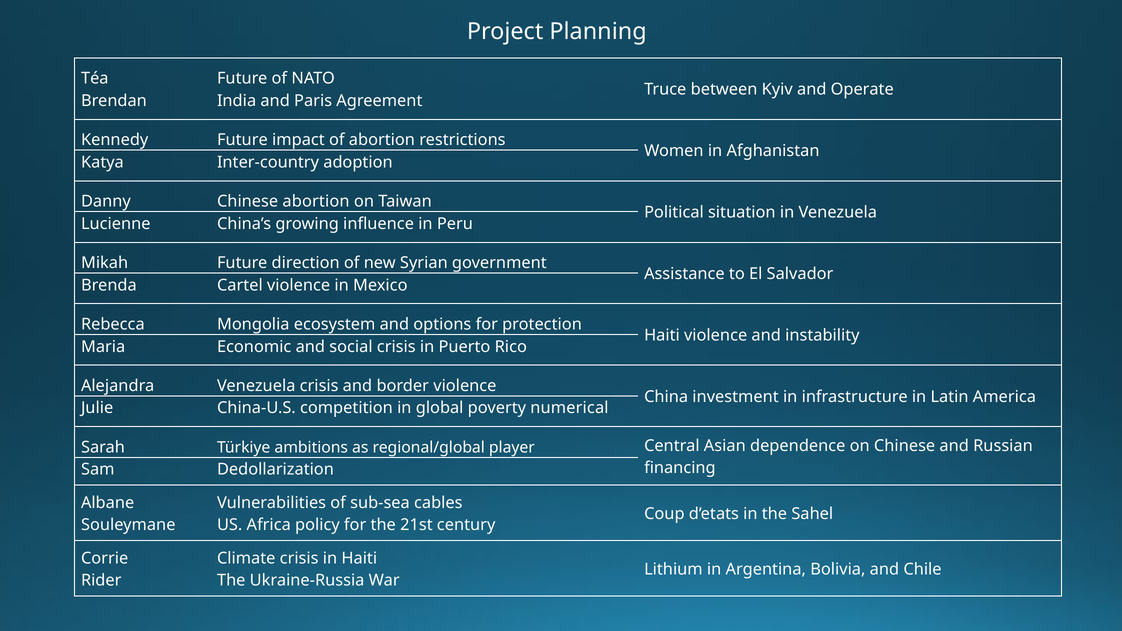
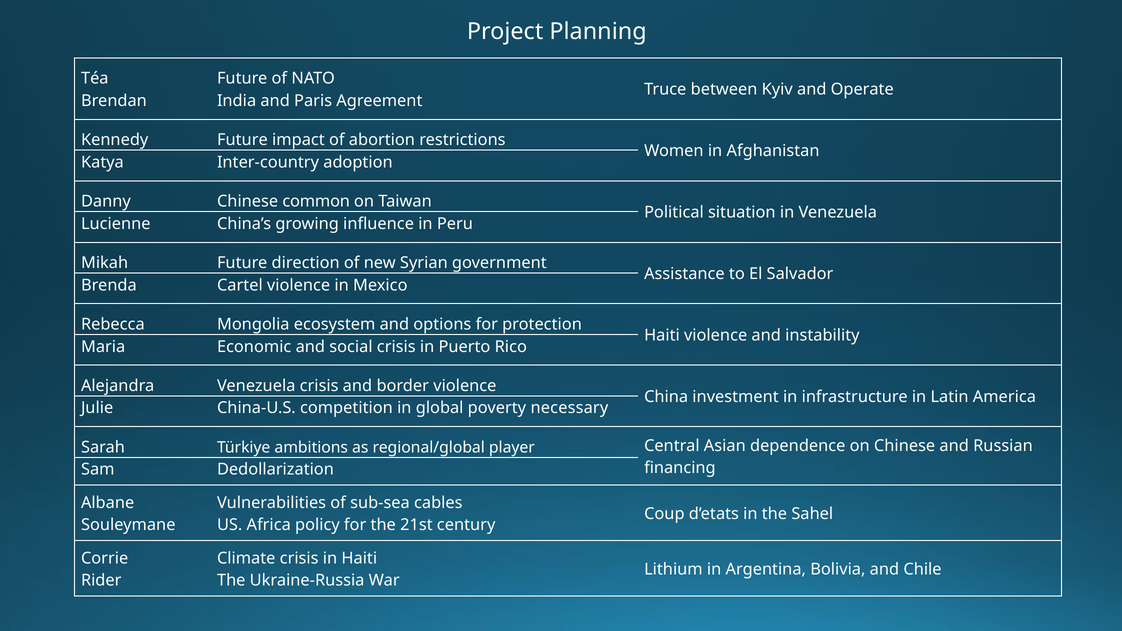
Chinese abortion: abortion -> common (316, 201)
numerical: numerical -> necessary (569, 408)
